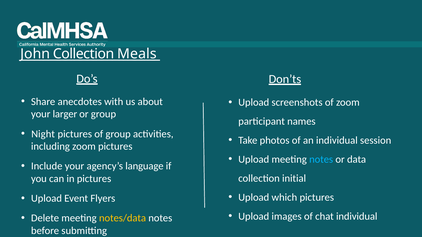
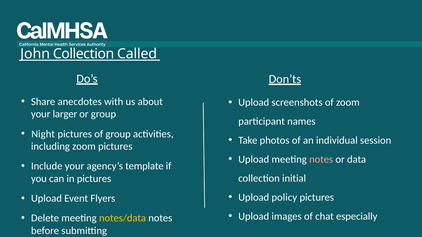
Meals: Meals -> Called (137, 54)
notes colour: light blue -> pink (321, 160)
language: language -> template (144, 166)
which: which -> policy (284, 198)
chat individual: individual -> especially (357, 217)
